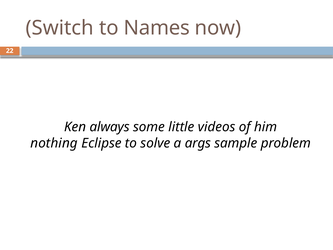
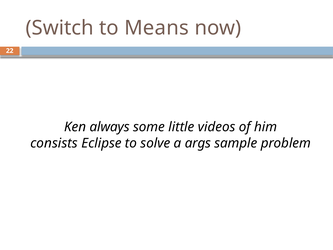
Names: Names -> Means (157, 28)
nothing: nothing -> consists (54, 143)
